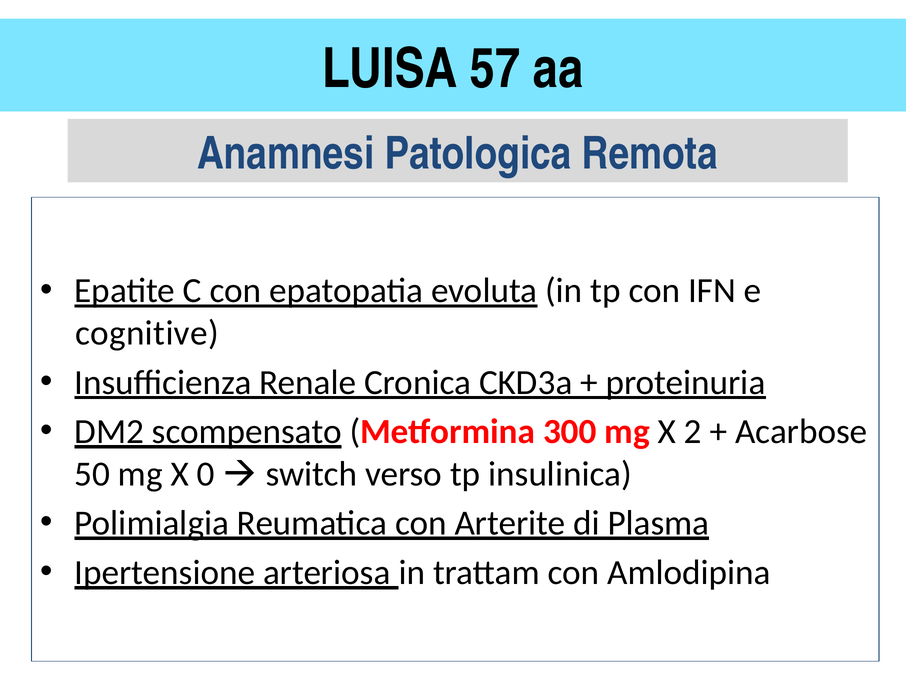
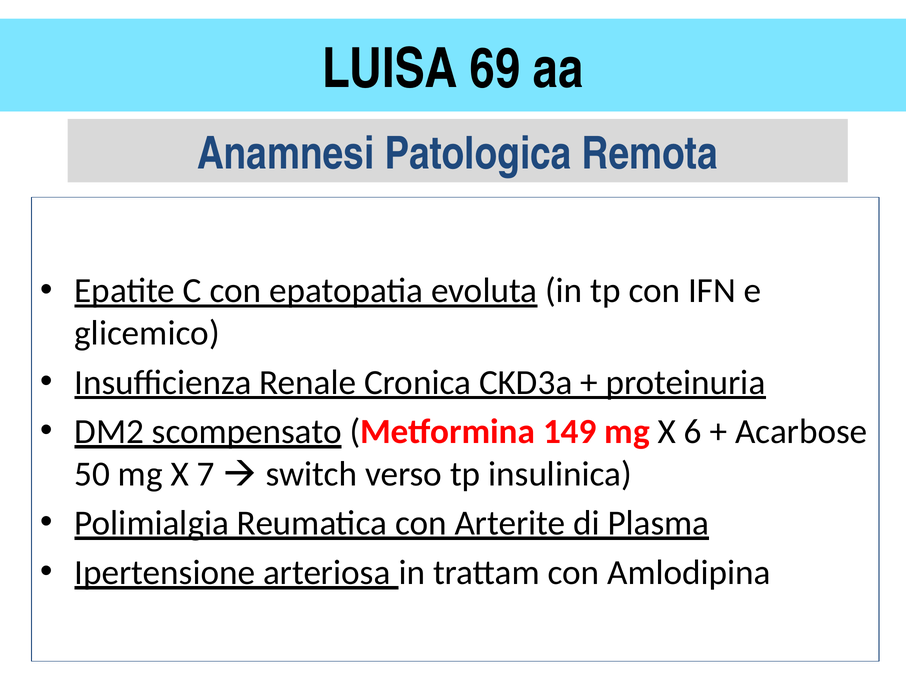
57: 57 -> 69 (495, 69)
cognitive: cognitive -> glicemico (147, 333)
300: 300 -> 149 (570, 431)
2: 2 -> 6 (693, 431)
0: 0 -> 7 (206, 474)
